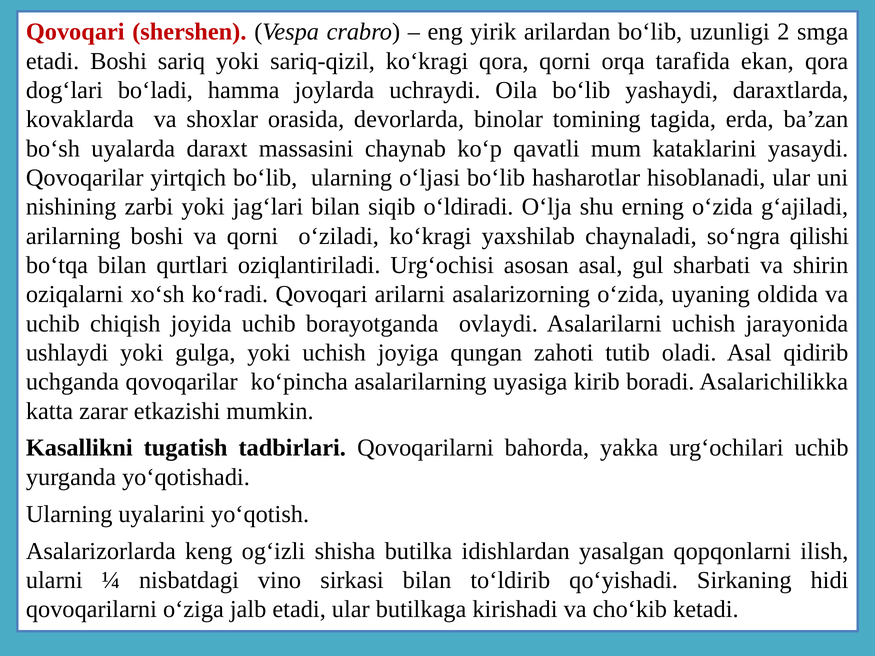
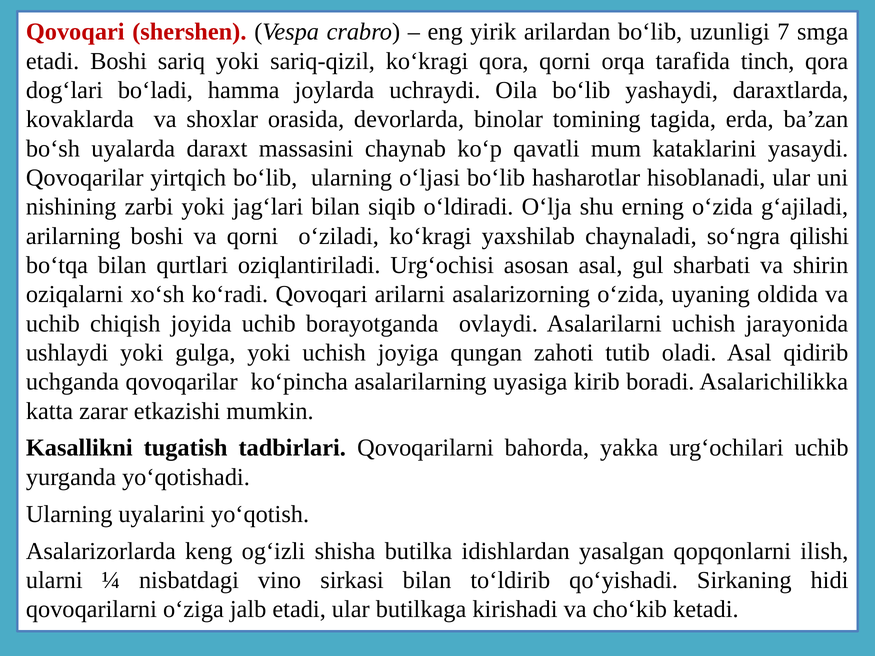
2: 2 -> 7 (783, 32)
ekan: ekan -> tinch (768, 61)
